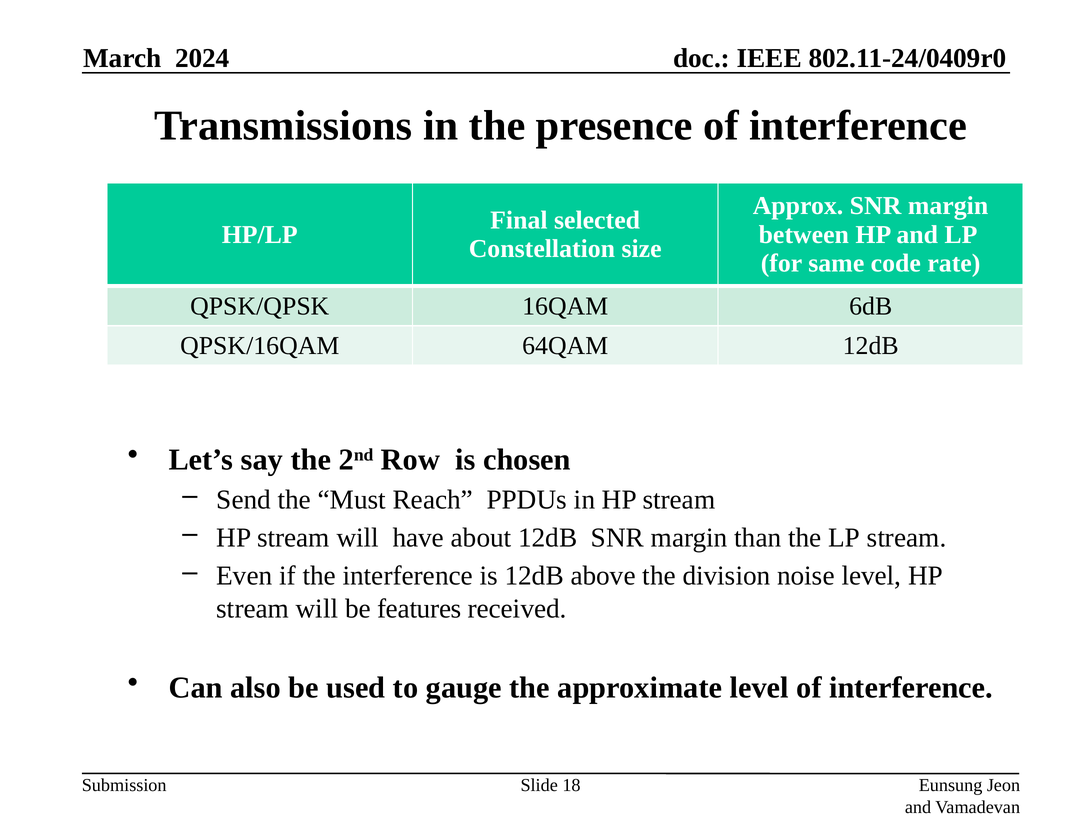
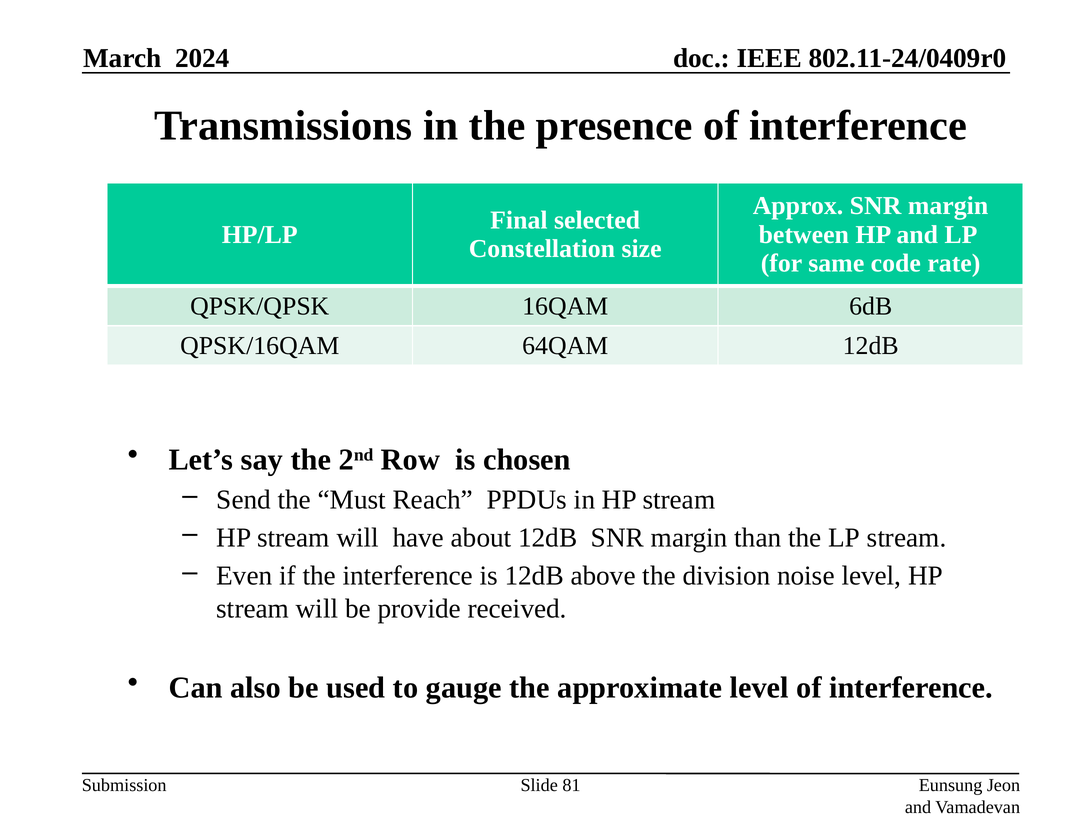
features: features -> provide (419, 609)
18: 18 -> 81 (571, 785)
